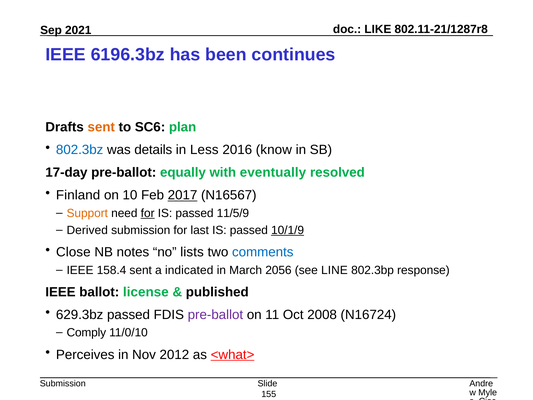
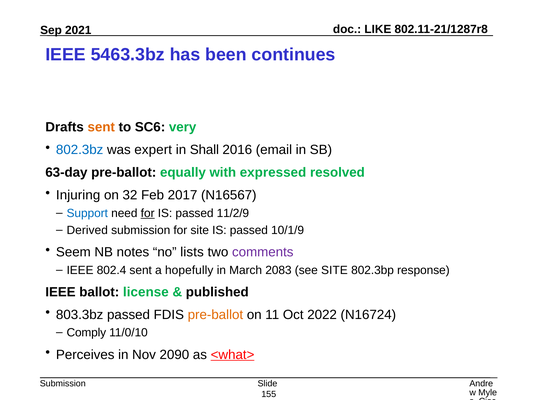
6196.3bz: 6196.3bz -> 5463.3bz (128, 55)
plan: plan -> very (183, 127)
details: details -> expert (153, 150)
Less: Less -> Shall (204, 150)
know: know -> email (274, 150)
17-day: 17-day -> 63-day (66, 172)
eventually: eventually -> expressed (273, 172)
Finland: Finland -> Injuring (78, 195)
10: 10 -> 32 (130, 195)
2017 underline: present -> none (183, 195)
Support colour: orange -> blue (87, 213)
11/5/9: 11/5/9 -> 11/2/9 (233, 213)
for last: last -> site (200, 230)
10/1/9 underline: present -> none (288, 230)
Close: Close -> Seem (73, 252)
comments colour: blue -> purple (263, 252)
158.4: 158.4 -> 802.4 (112, 270)
indicated: indicated -> hopefully (189, 270)
2056: 2056 -> 2083 (278, 270)
see LINE: LINE -> SITE (334, 270)
629.3bz: 629.3bz -> 803.3bz (80, 315)
pre-ballot colour: purple -> orange (215, 315)
2008: 2008 -> 2022 (322, 315)
2012: 2012 -> 2090 (174, 354)
